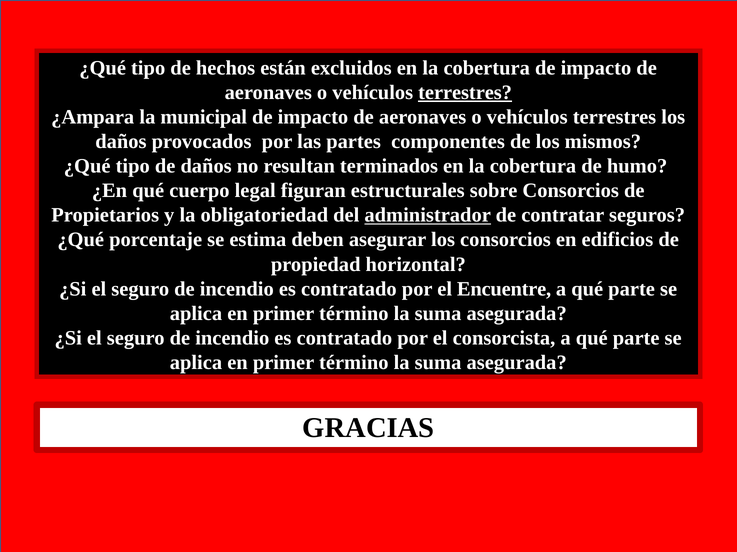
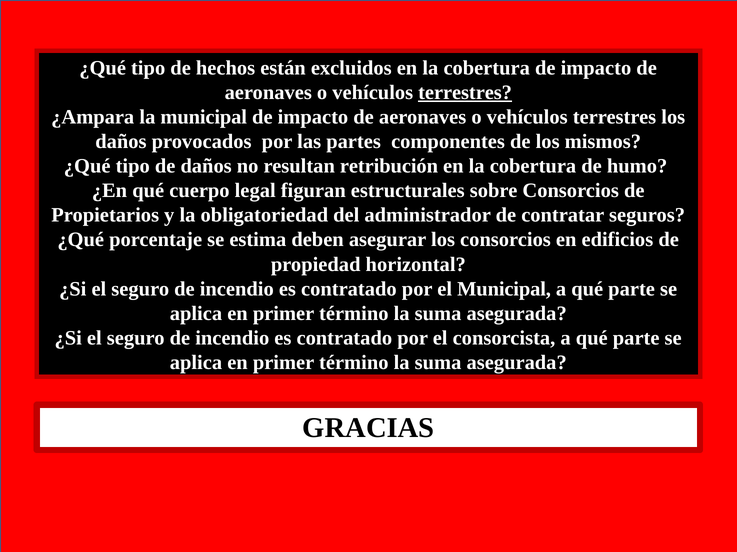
terminados: terminados -> retribución (389, 166)
administrador underline: present -> none (428, 215)
el Encuentre: Encuentre -> Municipal (504, 289)
